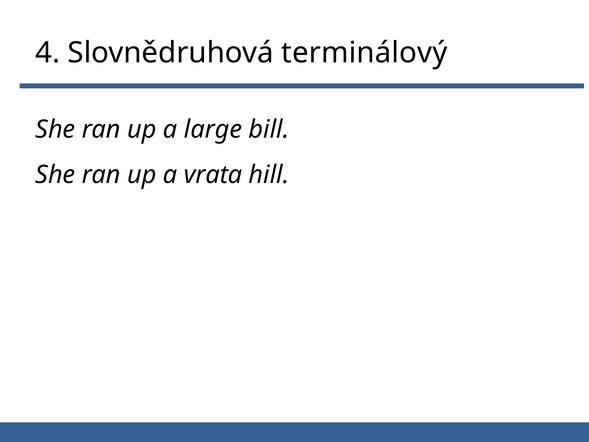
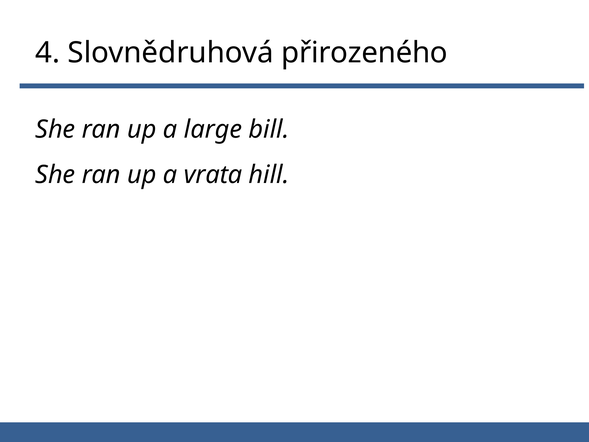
terminálový: terminálový -> přirozeného (365, 53)
